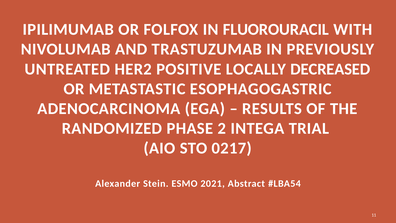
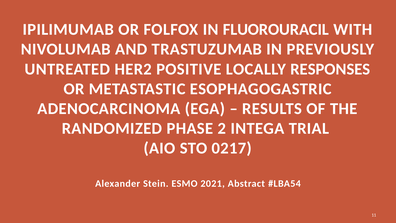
DECREASED: DECREASED -> RESPONSES (330, 69)
